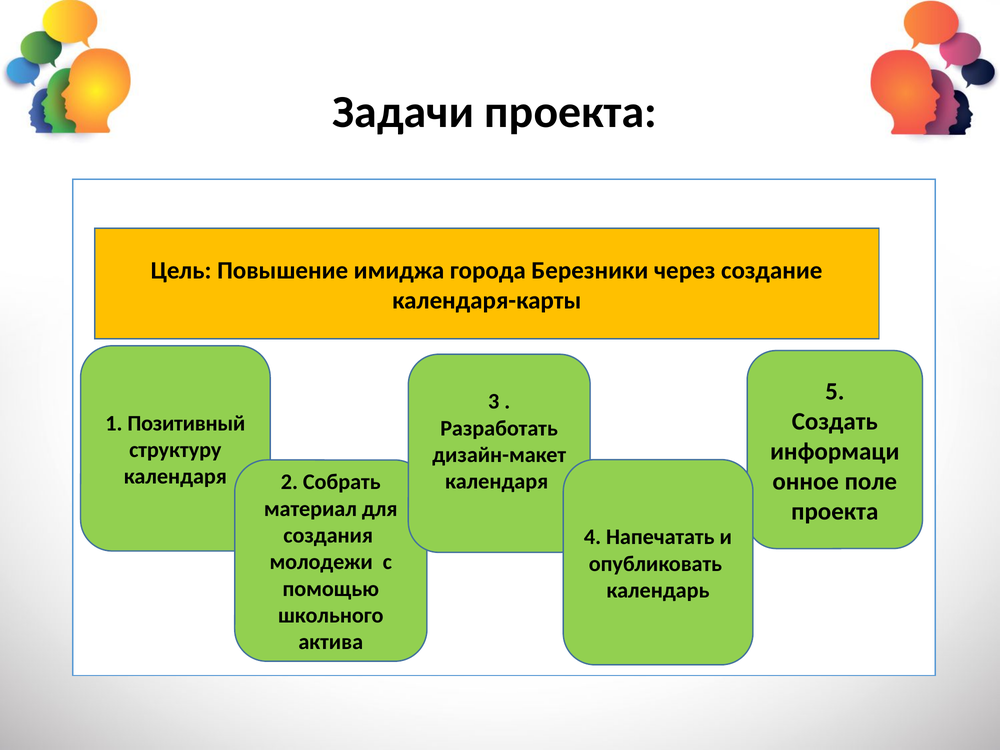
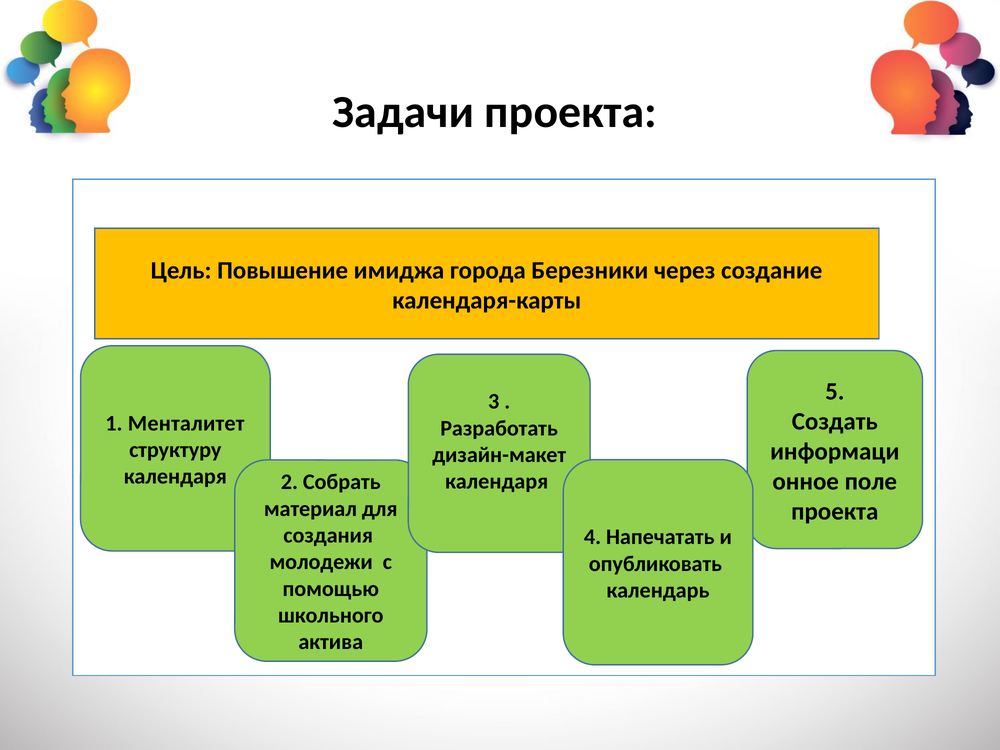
Позитивный: Позитивный -> Менталитет (186, 423)
